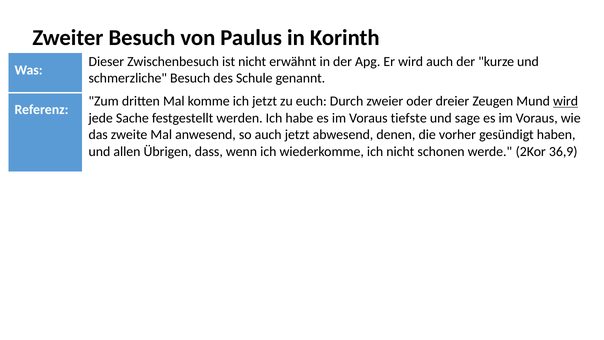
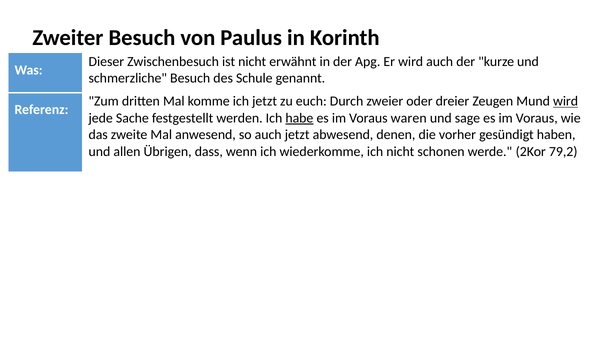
habe underline: none -> present (299, 118)
tiefste: tiefste -> waren (409, 118)
36,9: 36,9 -> 79,2 (563, 152)
